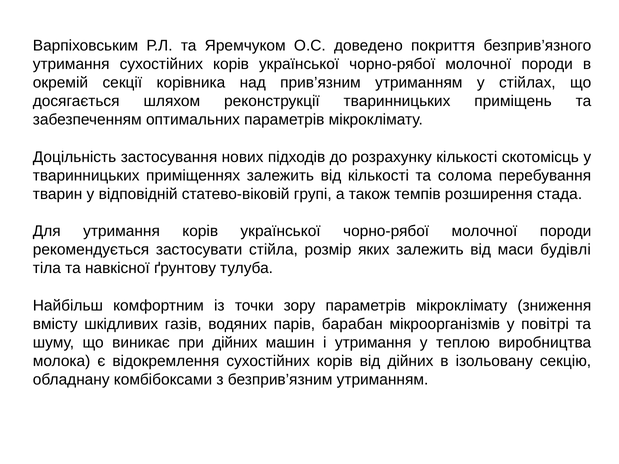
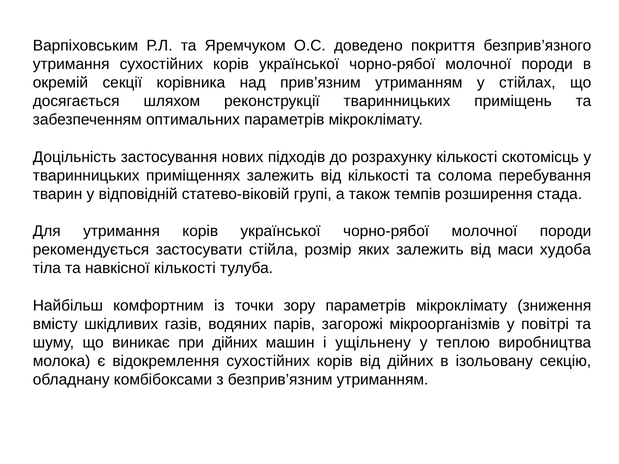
будівлі: будівлі -> худоба (566, 250)
навкісної ґрунтову: ґрунтову -> кількості (185, 268)
барабан: барабан -> загорожі (352, 324)
і утримання: утримання -> ущільнену (373, 343)
